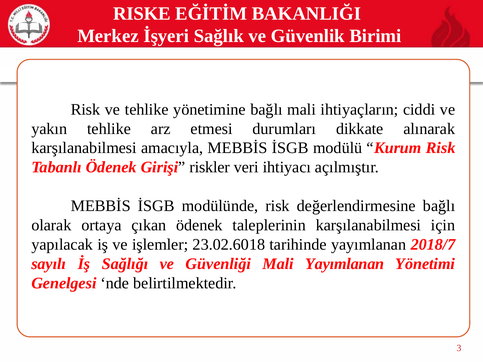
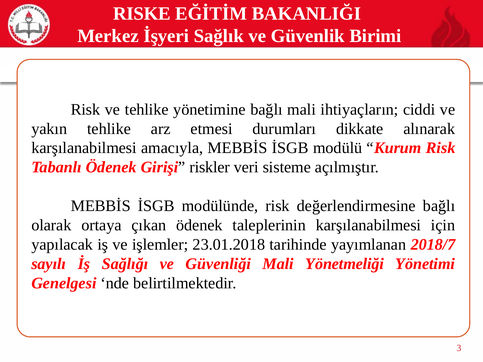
ihtiyacı: ihtiyacı -> sisteme (287, 167)
23.02.6018: 23.02.6018 -> 23.01.2018 (229, 245)
Mali Yayımlanan: Yayımlanan -> Yönetmeliği (345, 264)
